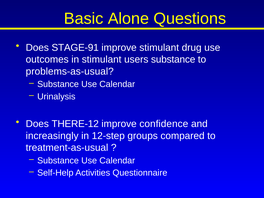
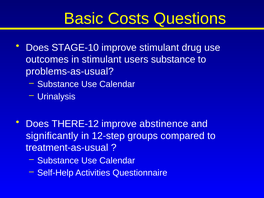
Alone: Alone -> Costs (128, 19)
STAGE-91: STAGE-91 -> STAGE-10 (75, 48)
confidence: confidence -> abstinence (164, 124)
increasingly: increasingly -> significantly (52, 136)
